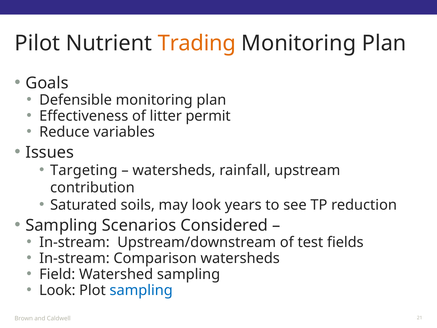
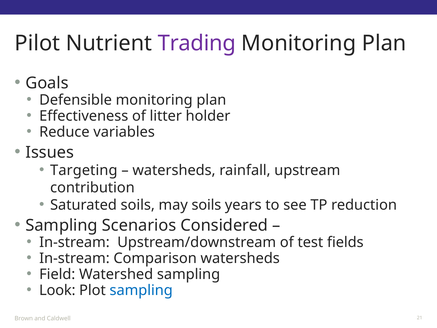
Trading colour: orange -> purple (197, 43)
permit: permit -> holder (208, 116)
may look: look -> soils (206, 205)
